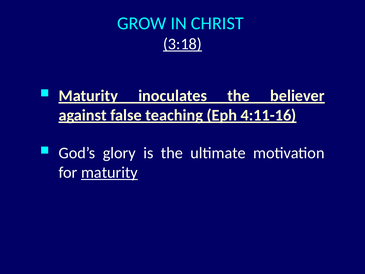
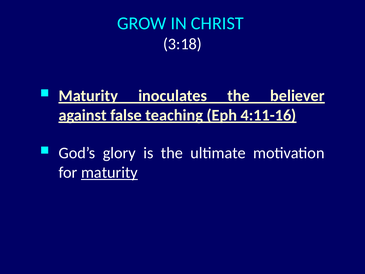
3:18 underline: present -> none (182, 44)
